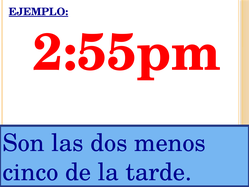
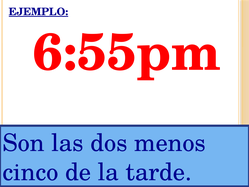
2:55pm: 2:55pm -> 6:55pm (127, 53)
